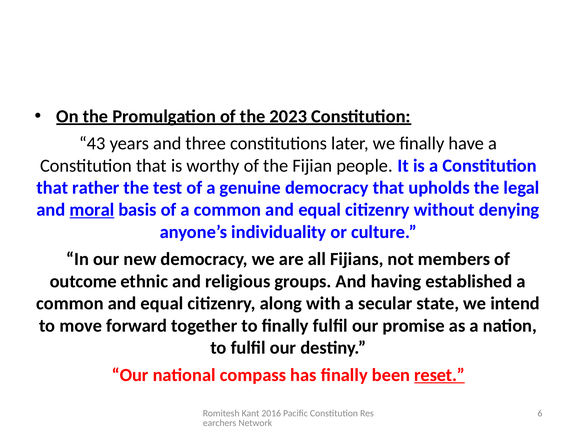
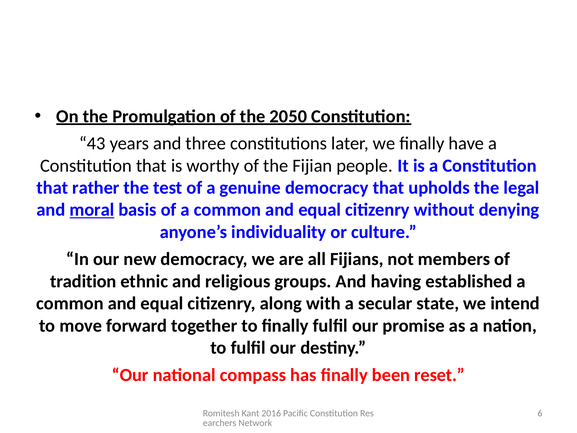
2023: 2023 -> 2050 (288, 116)
outcome: outcome -> tradition (83, 281)
reset underline: present -> none (440, 375)
